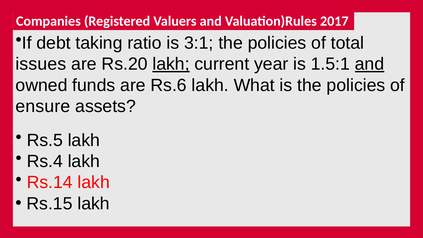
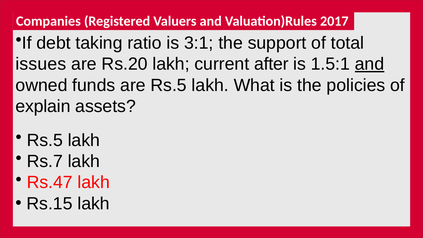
3:1 the policies: policies -> support (277, 43)
lakh underline: present -> none (171, 64)
year: year -> after (271, 64)
are Rs.6: Rs.6 -> Rs.5 (169, 85)
ensure: ensure -> explain (43, 106)
Rs.4: Rs.4 -> Rs.7 (45, 161)
Rs.14: Rs.14 -> Rs.47 (50, 182)
